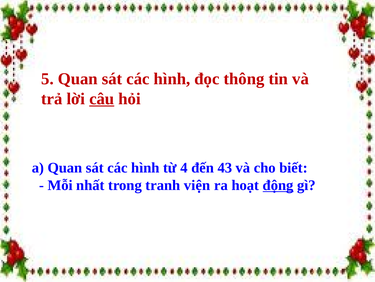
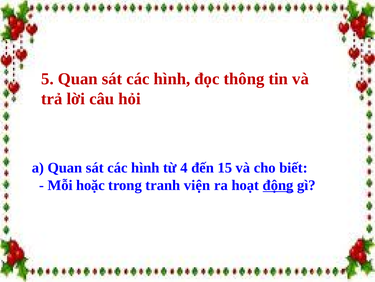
câu underline: present -> none (102, 99)
43: 43 -> 15 (225, 167)
nhất: nhất -> hoặc (90, 185)
